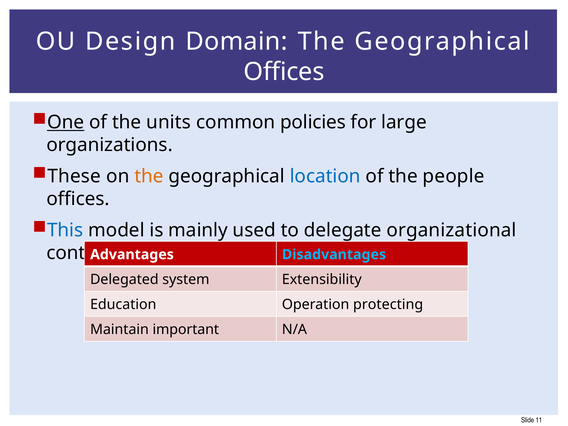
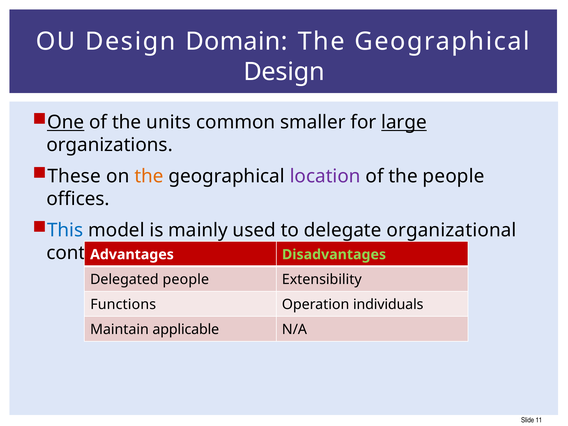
Offices: Offices -> Design (284, 72)
policies: policies -> smaller (313, 122)
large underline: none -> present (404, 122)
location colour: blue -> purple (325, 176)
Disadvantages colour: light blue -> light green (334, 255)
Delegated system: system -> people (186, 280)
Education: Education -> Functions (123, 305)
protecting: protecting -> individuals (388, 305)
important: important -> applicable (186, 330)
